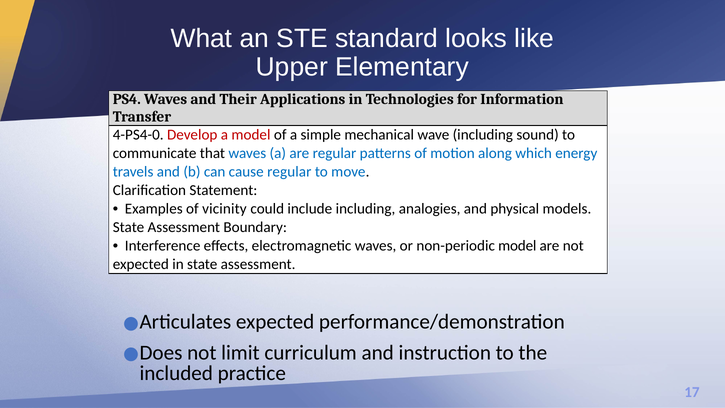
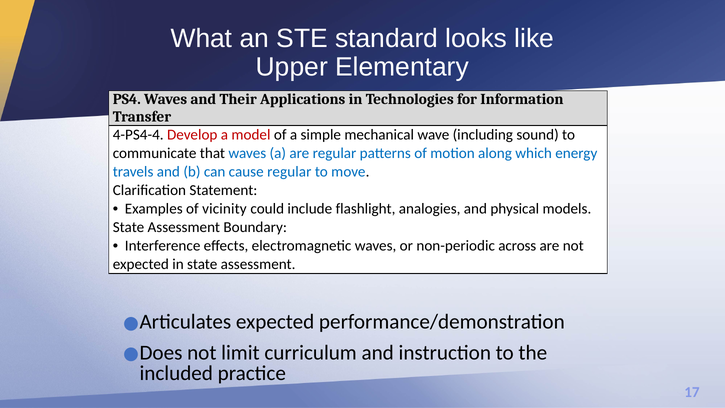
4-PS4-0: 4-PS4-0 -> 4-PS4-4 (138, 135)
include including: including -> flashlight (366, 209)
non-periodic model: model -> across (517, 246)
